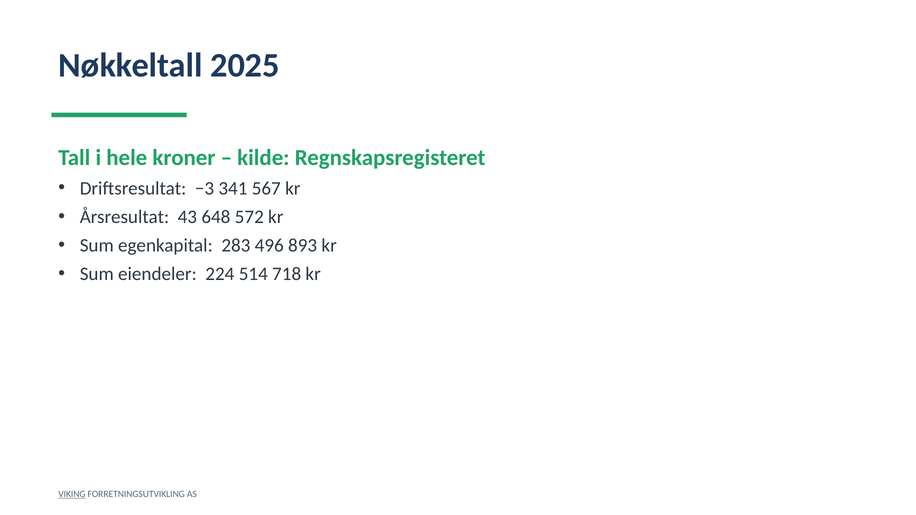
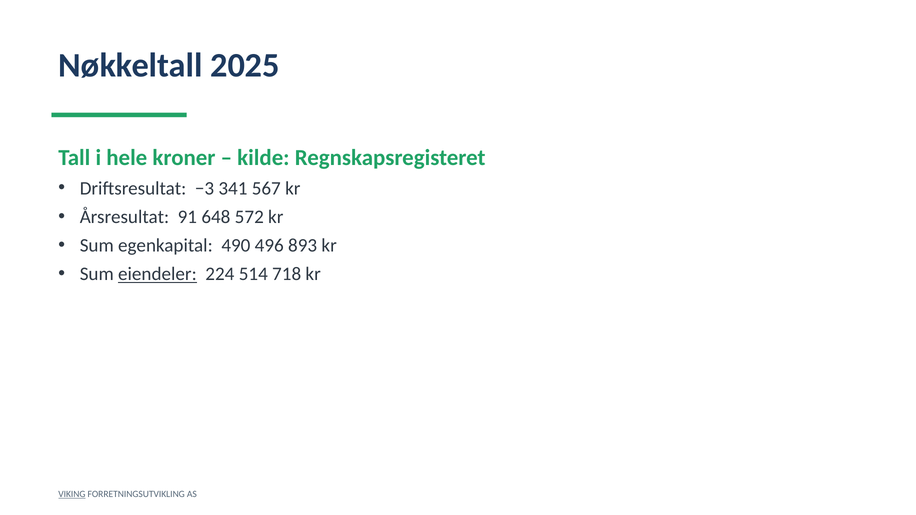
43: 43 -> 91 (187, 217)
283: 283 -> 490 (236, 246)
eiendeler underline: none -> present (157, 274)
